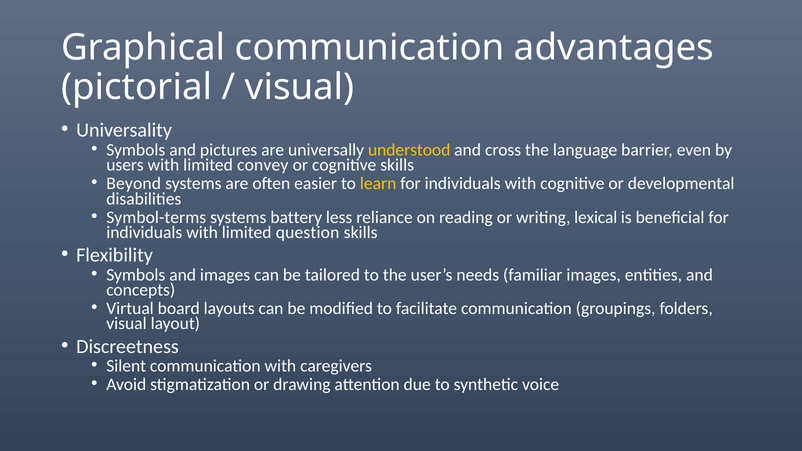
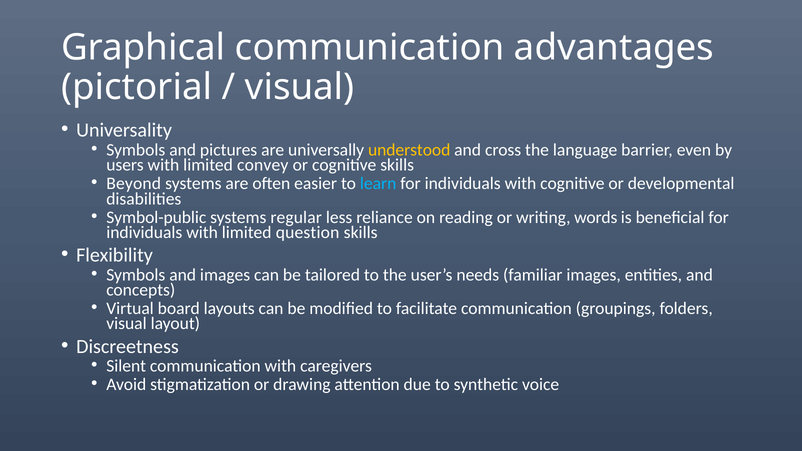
learn colour: yellow -> light blue (378, 184)
Symbol-terms: Symbol-terms -> Symbol-public (156, 217)
battery: battery -> regular (296, 217)
lexical: lexical -> words (596, 217)
